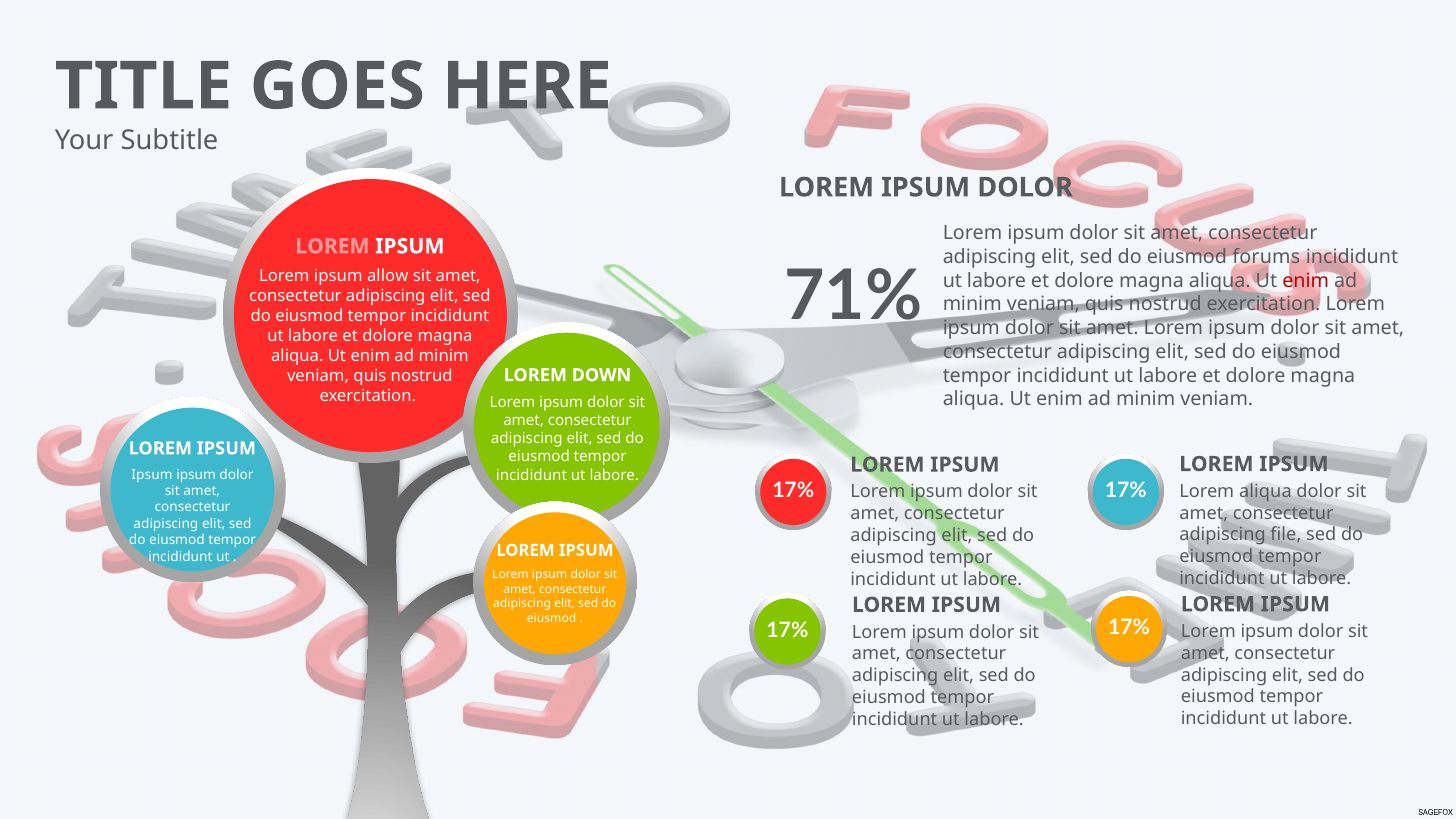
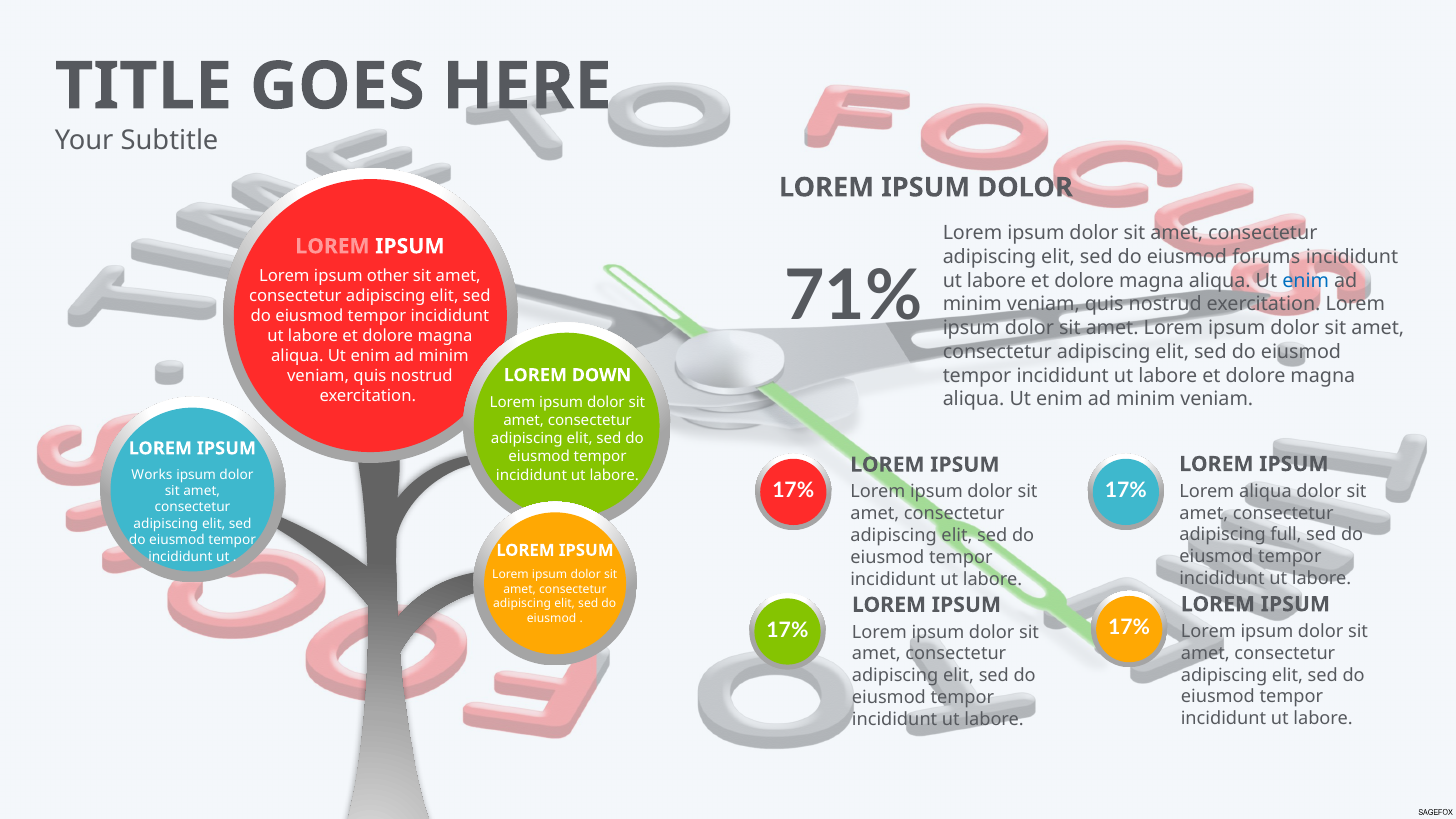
allow: allow -> other (388, 276)
enim colour: red -> blue (1306, 281)
Ipsum: Ipsum -> Works (152, 475)
file: file -> full (1286, 535)
